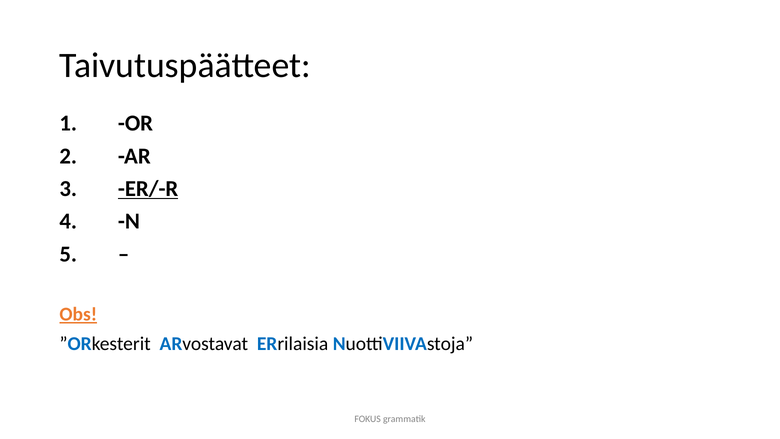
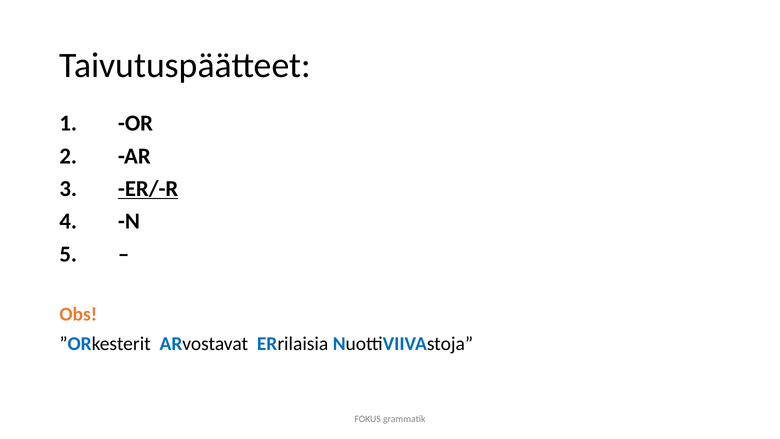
Obs underline: present -> none (78, 314)
